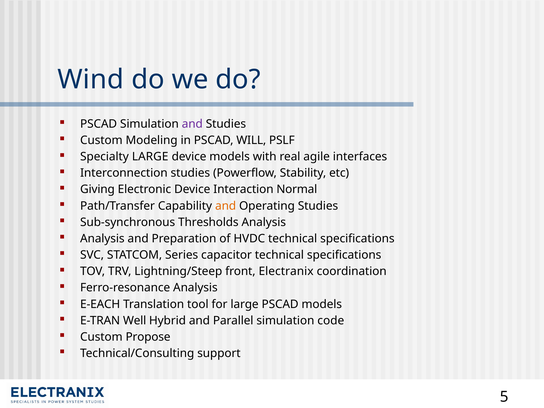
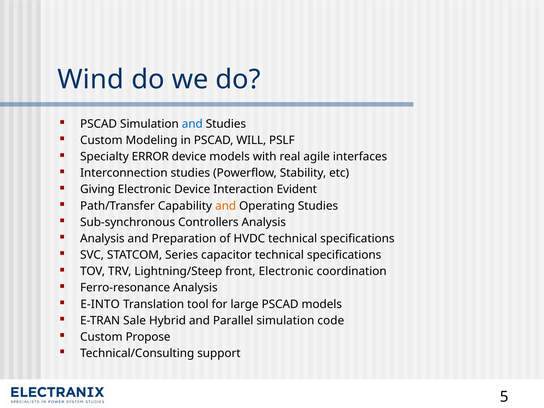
and colour: purple -> blue (192, 124)
Specialty LARGE: LARGE -> ERROR (150, 157)
Normal: Normal -> Evident (297, 189)
Thresholds: Thresholds -> Controllers (208, 222)
front Electranix: Electranix -> Electronic (286, 271)
E-EACH: E-EACH -> E-INTO (100, 304)
Well: Well -> Sale (135, 321)
